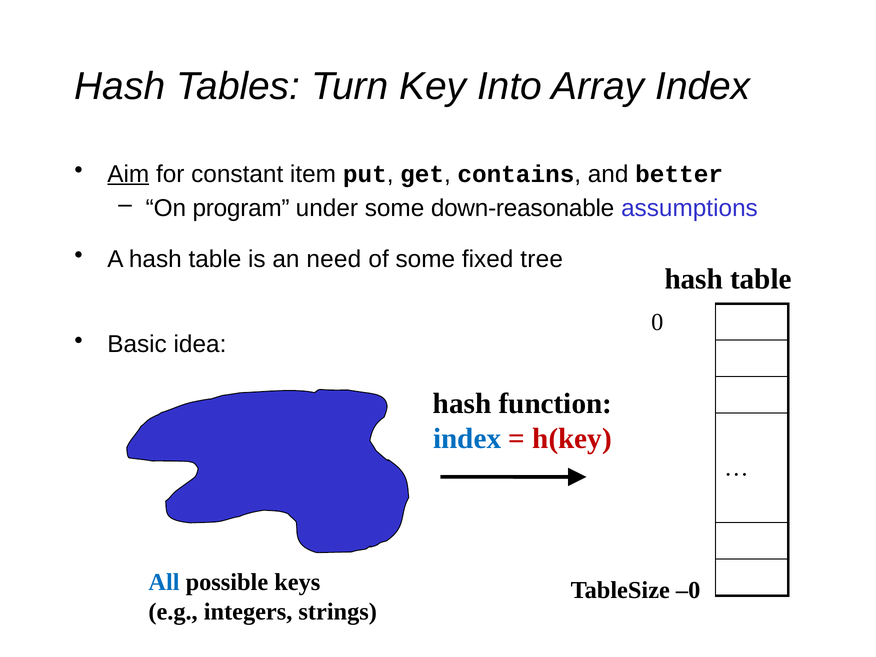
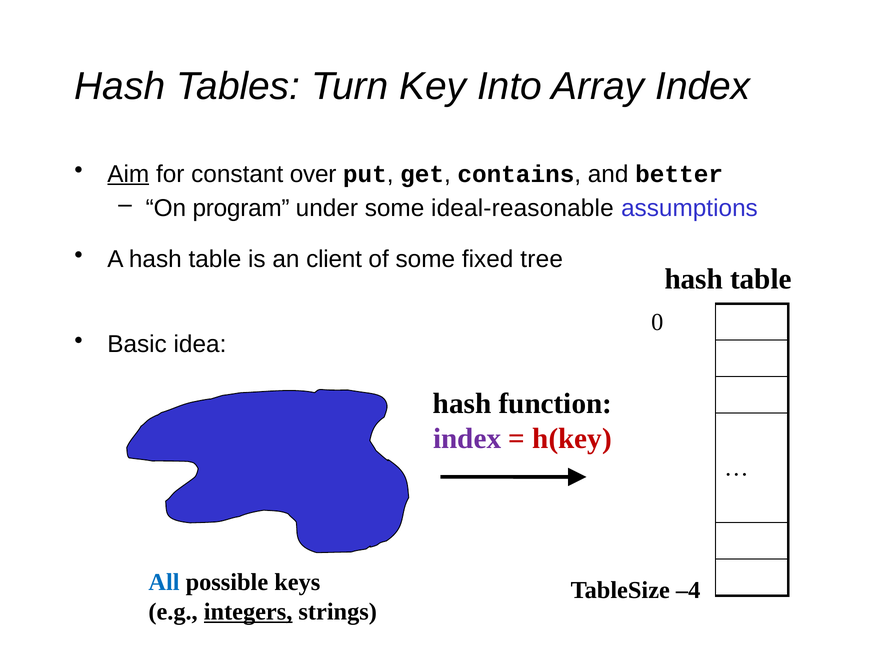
item: item -> over (313, 174)
down-reasonable: down-reasonable -> ideal-reasonable (522, 208)
need: need -> client (334, 259)
index colour: blue -> purple (467, 439)
–0: –0 -> –4 (688, 590)
integers underline: none -> present (248, 612)
